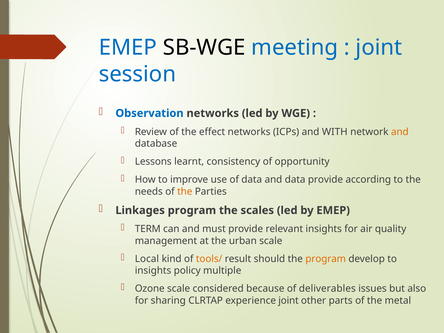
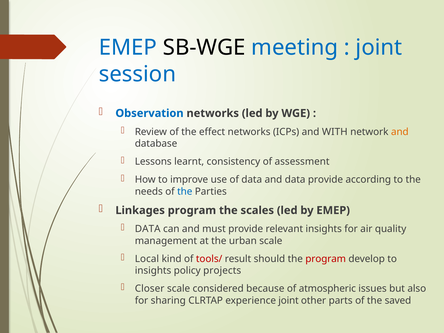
opportunity: opportunity -> assessment (302, 162)
the colour: orange -> blue (185, 192)
TERM: TERM -> DATA (148, 229)
tools/ colour: orange -> red (209, 259)
program colour: orange -> red (326, 259)
multiple: multiple -> projects (222, 271)
Ozone: Ozone -> Closer (150, 289)
deliverables: deliverables -> atmospheric (327, 289)
metal: metal -> saved (398, 300)
